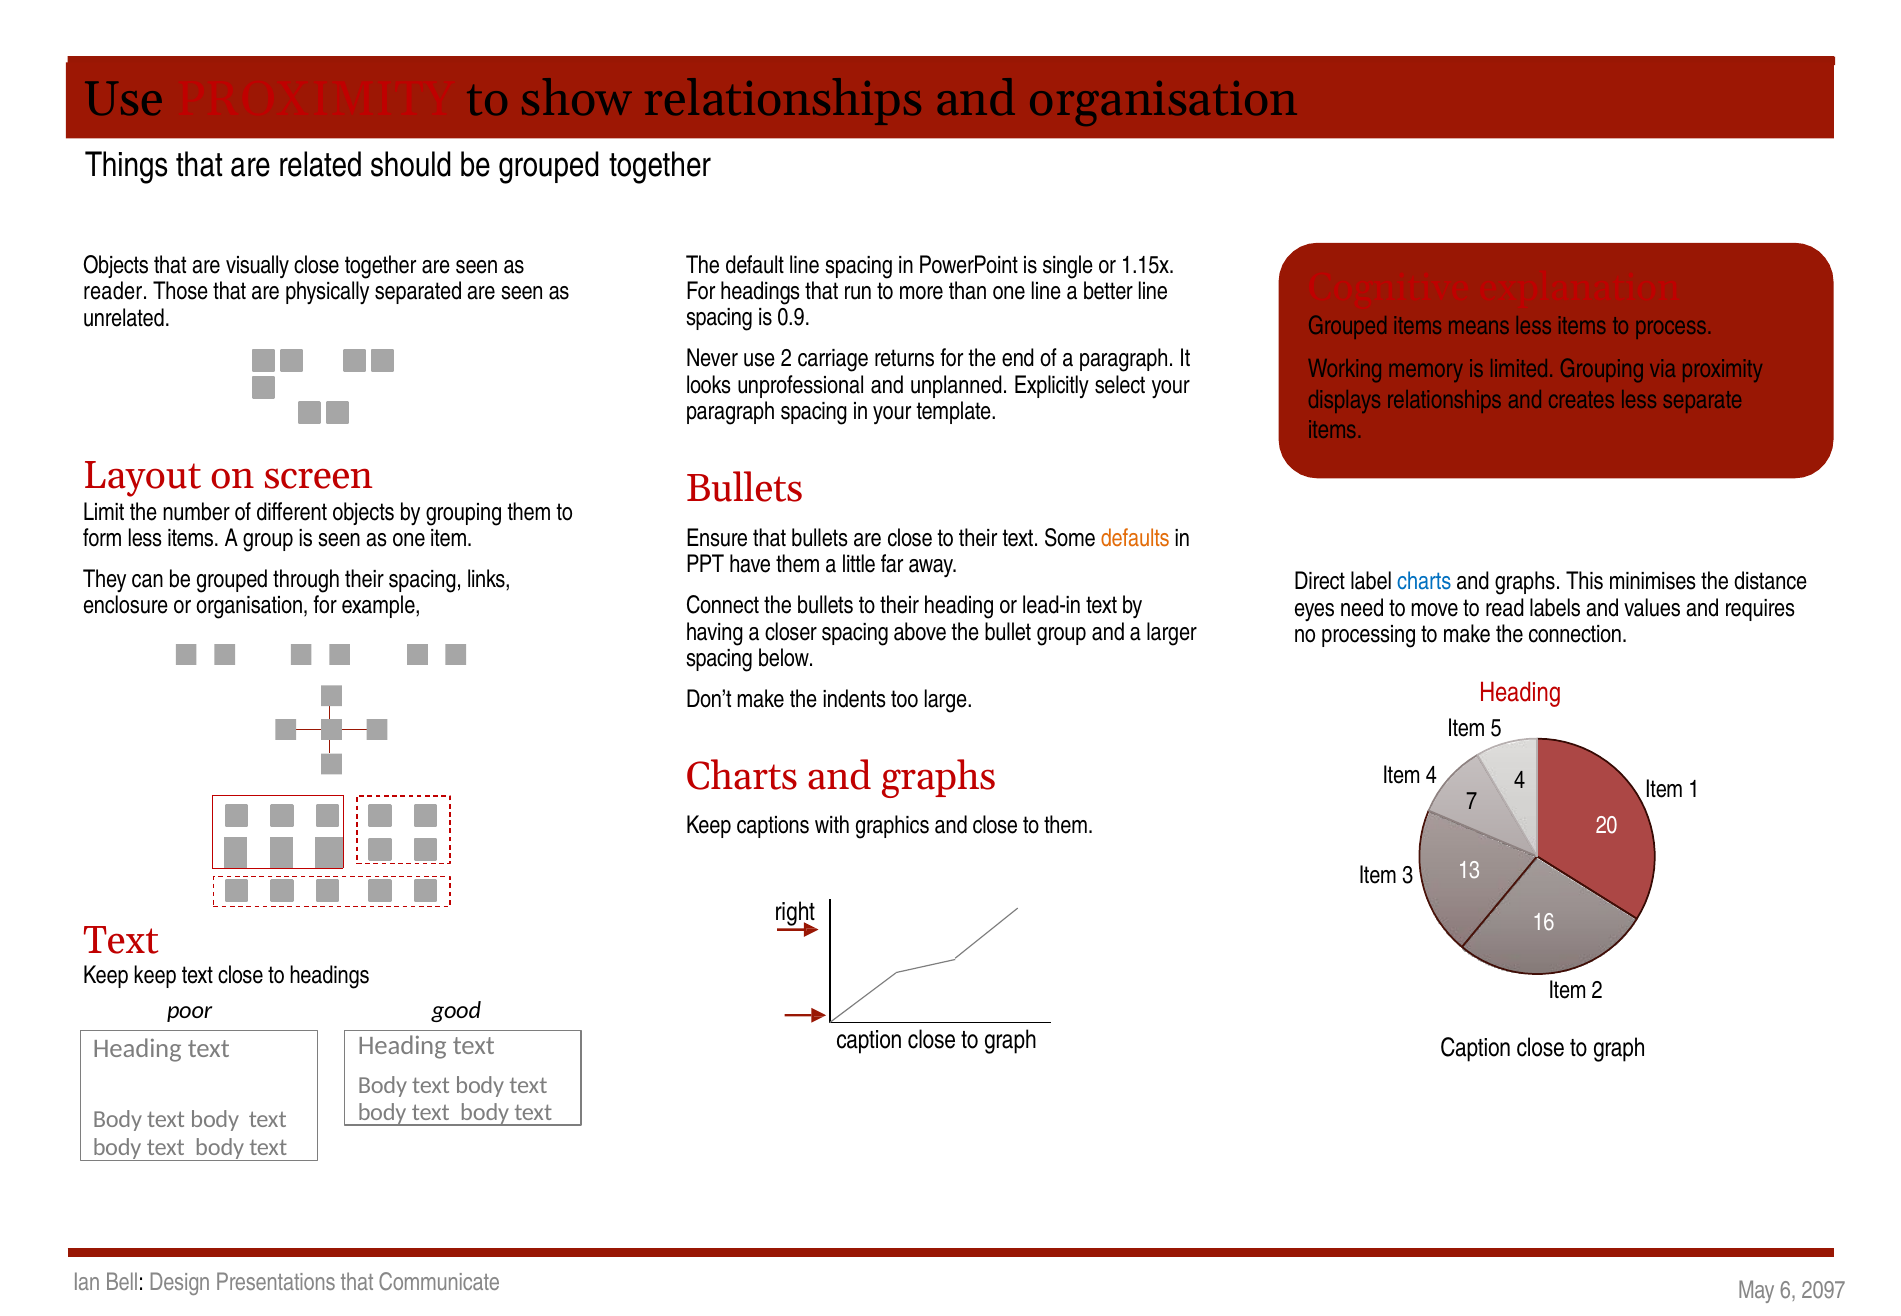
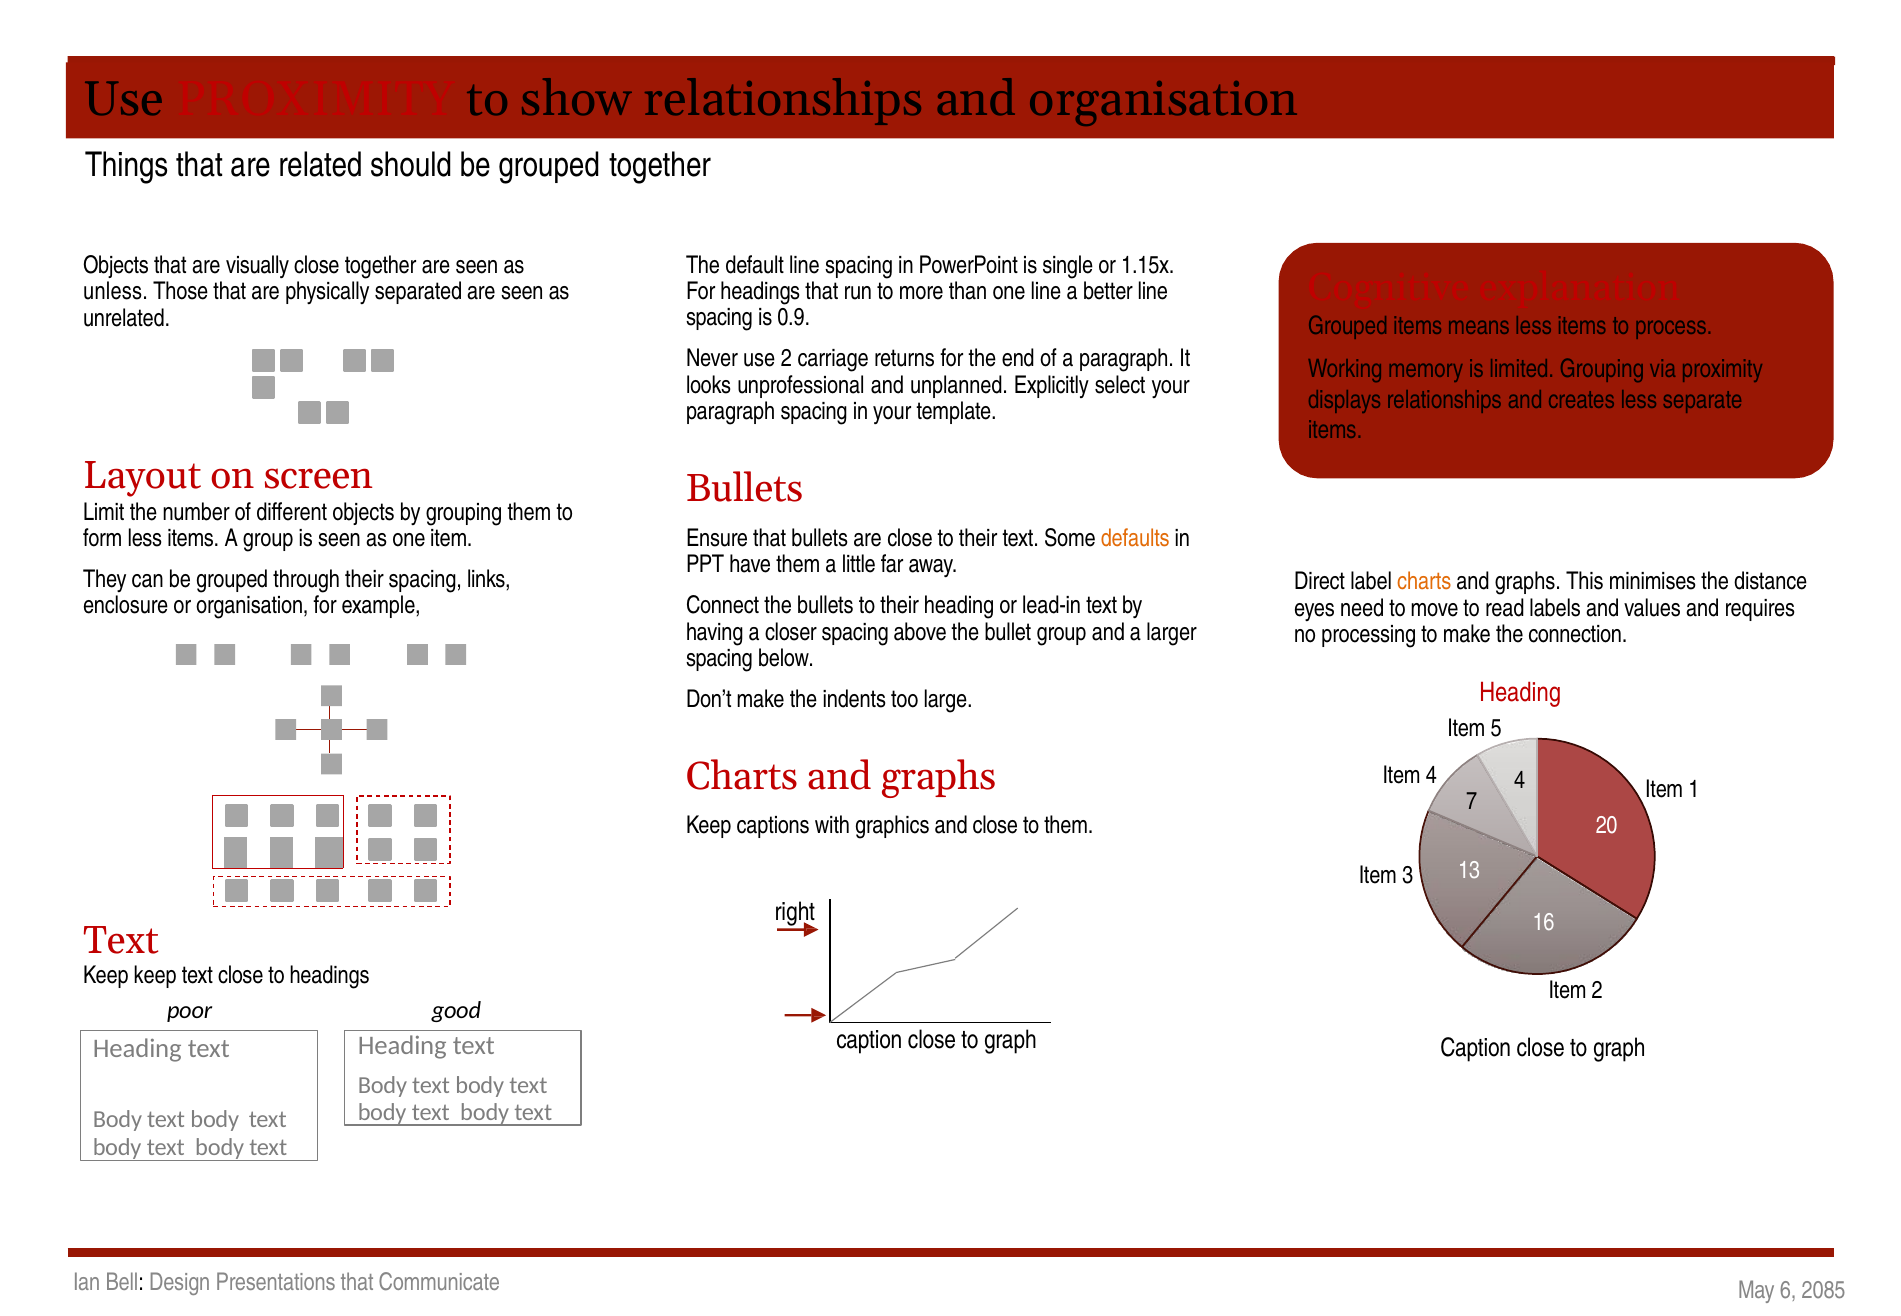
reader: reader -> unless (116, 292)
charts colour: blue -> orange (1424, 582)
2097: 2097 -> 2085 (1824, 1291)
